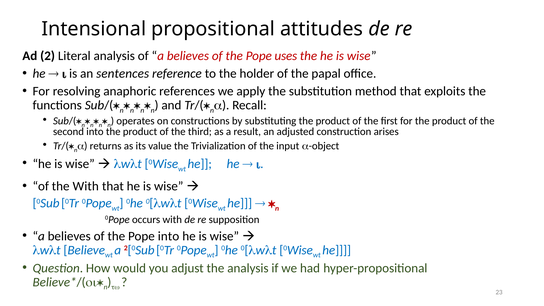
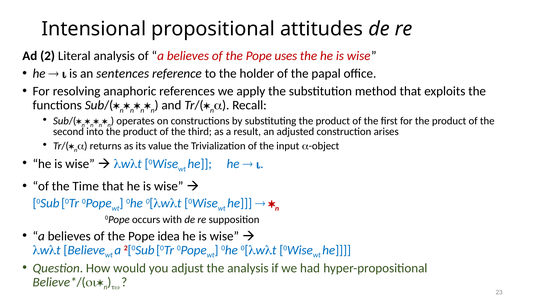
the With: With -> Time (86, 186)
Pope into: into -> idea (169, 236)
